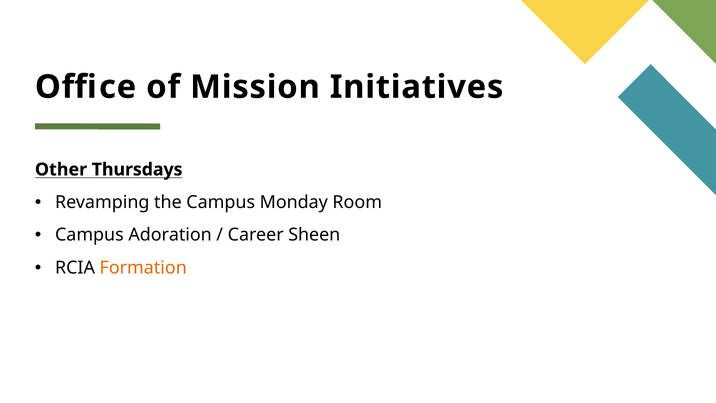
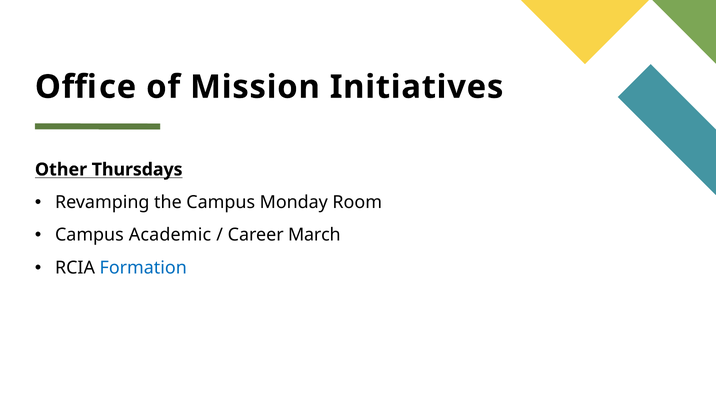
Adoration: Adoration -> Academic (170, 235)
Sheen: Sheen -> March (314, 235)
Formation colour: orange -> blue (143, 268)
